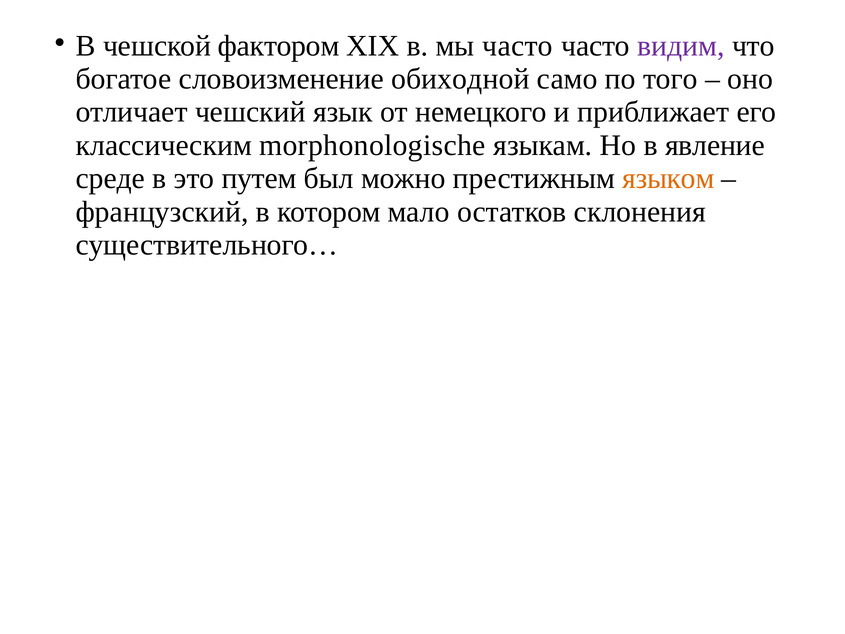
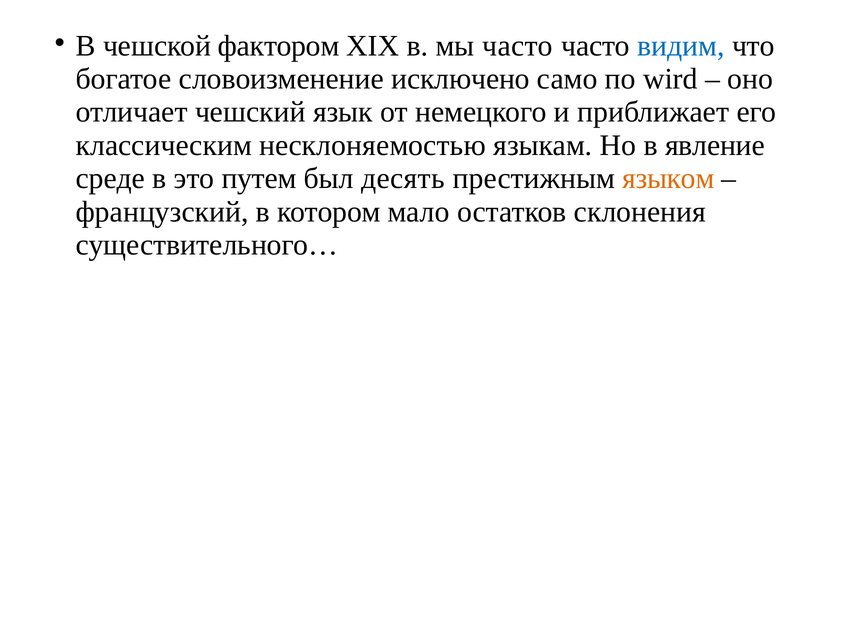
видим colour: purple -> blue (681, 46)
обиходной: обиходной -> исключено (461, 79)
того: того -> wird (670, 79)
morphonologische: morphonologische -> несклоняемостью (373, 145)
можно: можно -> десять (403, 178)
